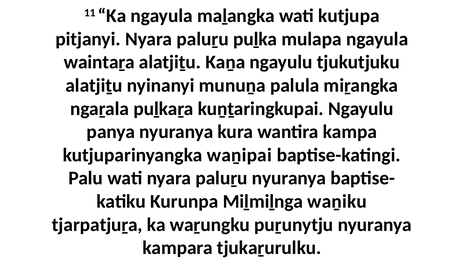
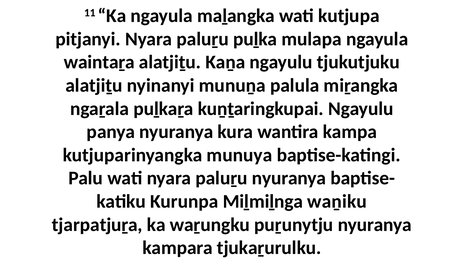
waṉipai: waṉipai -> munuya (239, 155)
